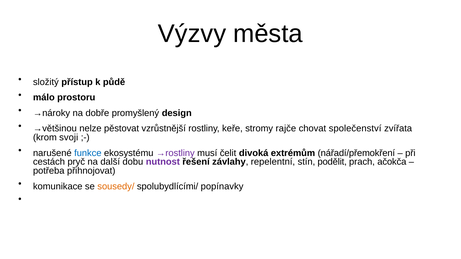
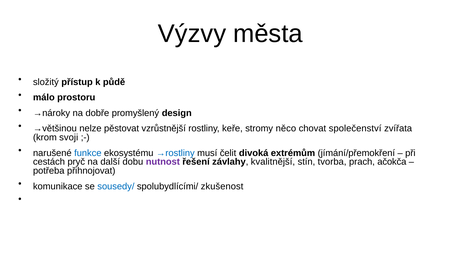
rajče: rajče -> něco (286, 129)
→rostliny colour: purple -> blue (175, 153)
nářadí/přemokření: nářadí/přemokření -> jímání/přemokření (356, 153)
repelentní: repelentní -> kvalitnější (273, 162)
podělit: podělit -> tvorba (332, 162)
sousedy/ colour: orange -> blue (116, 187)
popínavky: popínavky -> zkušenost (222, 187)
